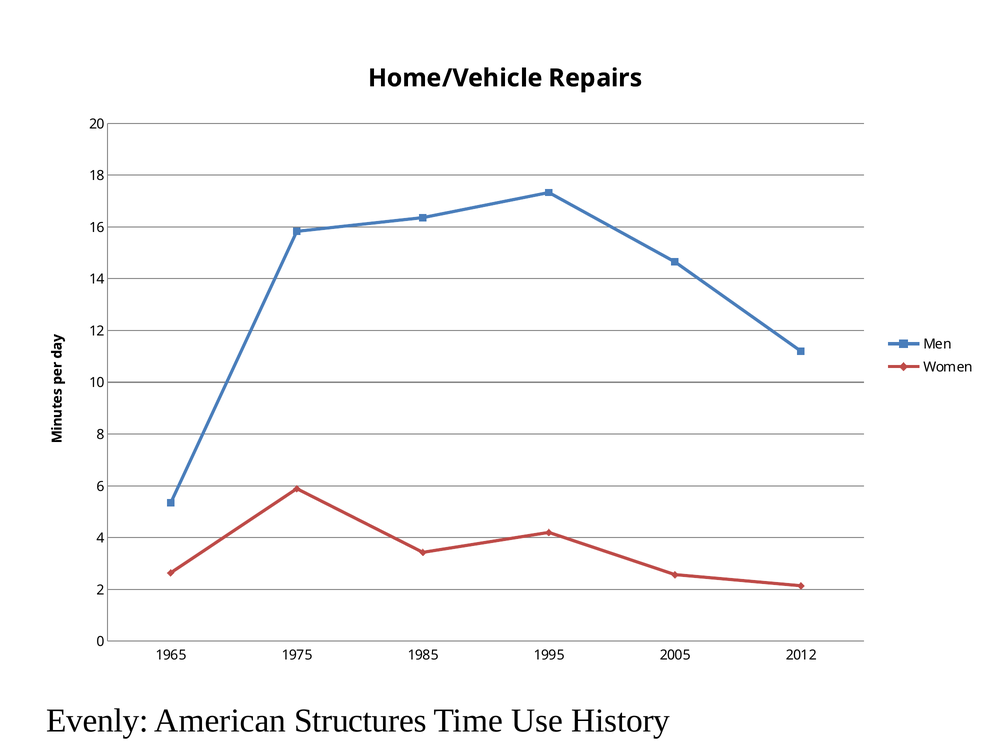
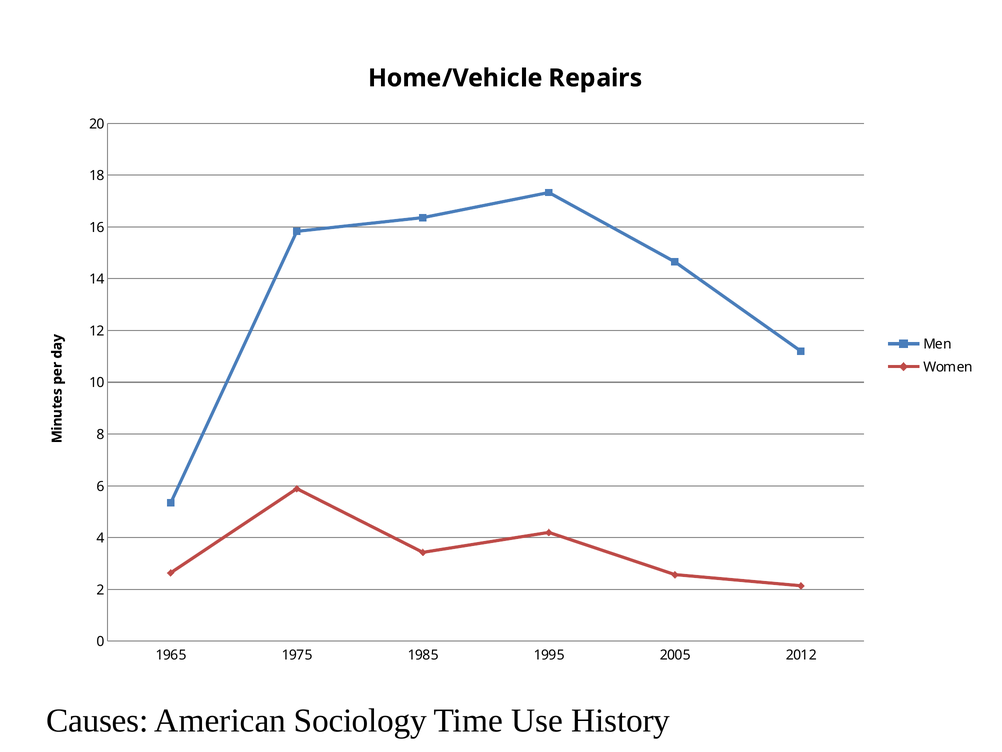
Evenly: Evenly -> Causes (97, 720)
Structures: Structures -> Sociology (360, 720)
